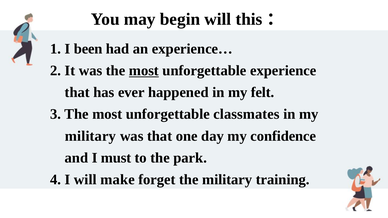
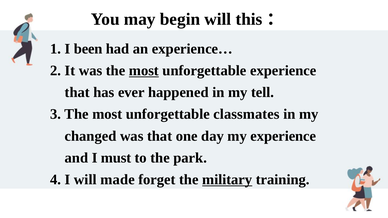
felt: felt -> tell (263, 92)
military: military -> changed (91, 136)
my confidence: confidence -> experience (283, 136)
make: make -> made (118, 180)
military underline: none -> present (227, 180)
